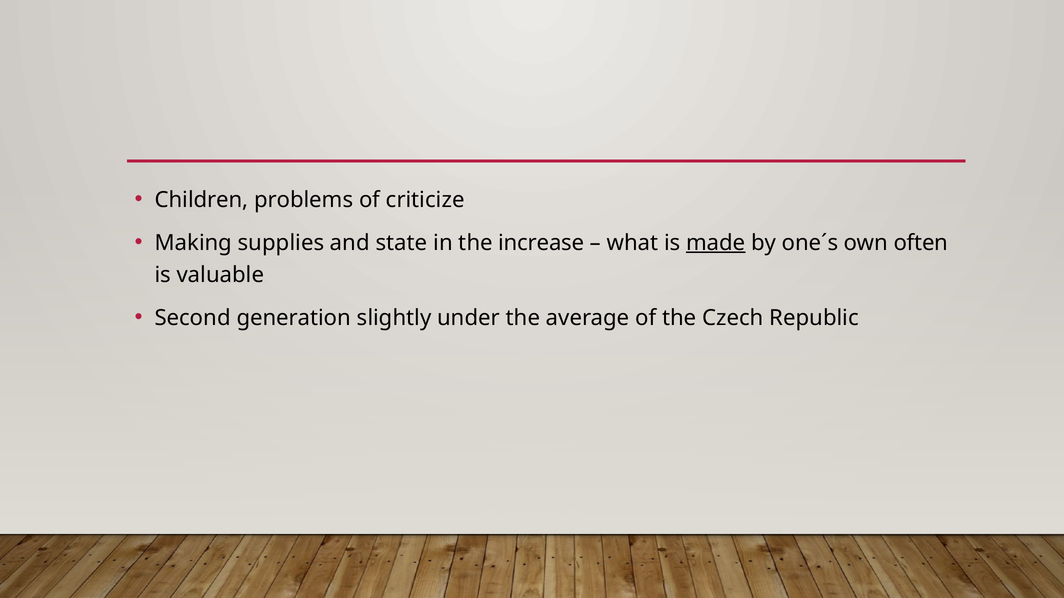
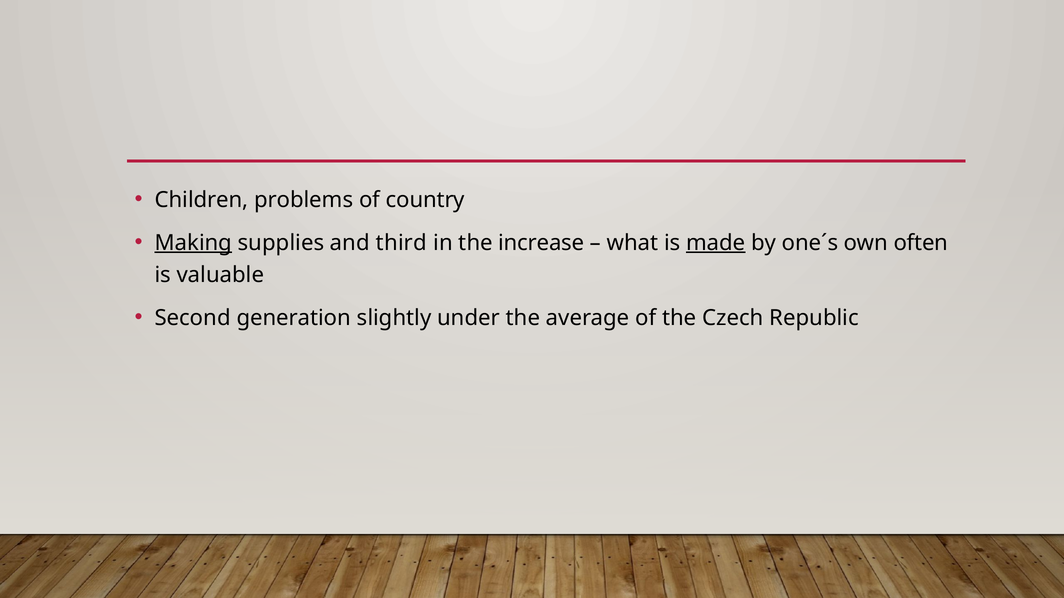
criticize: criticize -> country (425, 200)
Making underline: none -> present (193, 243)
state: state -> third (401, 243)
